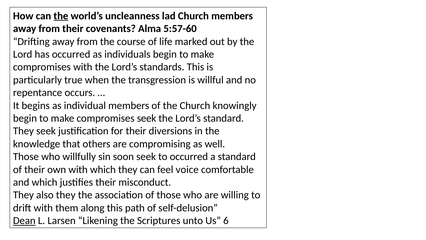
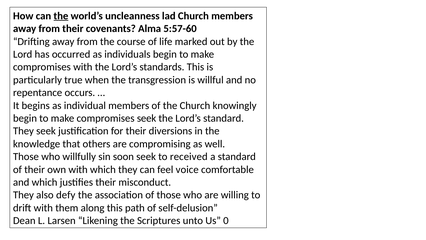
to occurred: occurred -> received (189, 156)
also they: they -> defy (66, 195)
Dean underline: present -> none (24, 220)
6: 6 -> 0 (226, 220)
